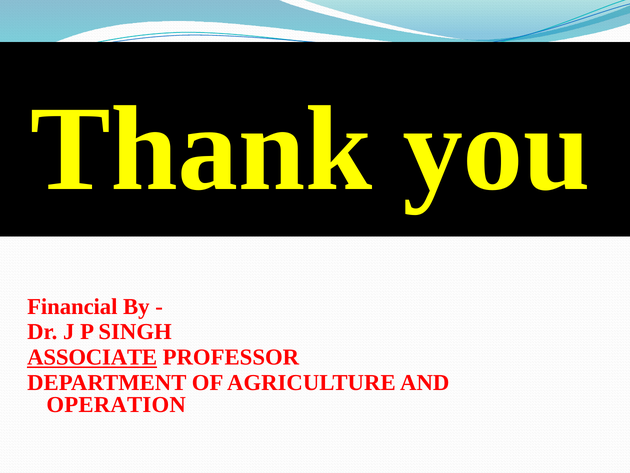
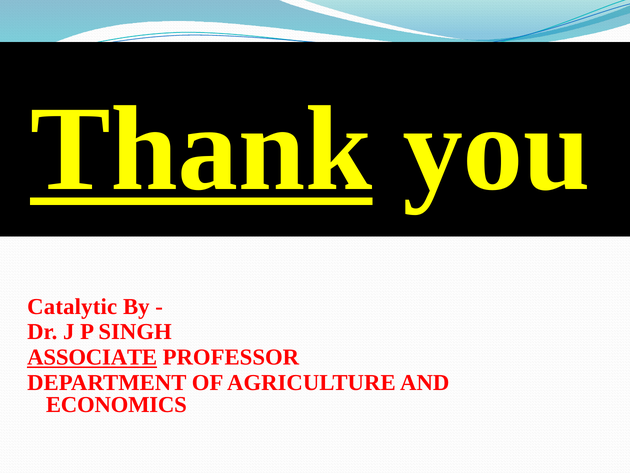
Thank underline: none -> present (201, 149)
Financial: Financial -> Catalytic (72, 306)
OPERATION: OPERATION -> ECONOMICS (116, 404)
